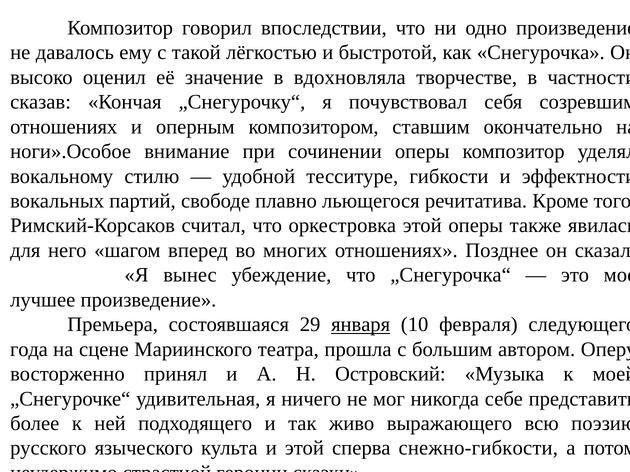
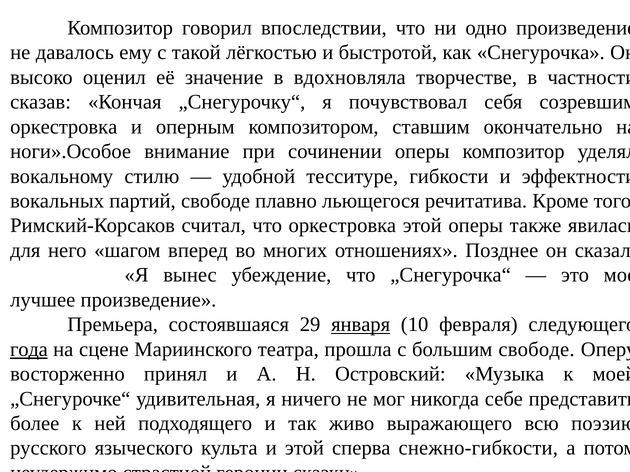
отношениях: отношениях -> оркестровка (64, 127)
года underline: none -> present (29, 350)
большим автором: автором -> свободе (537, 350)
